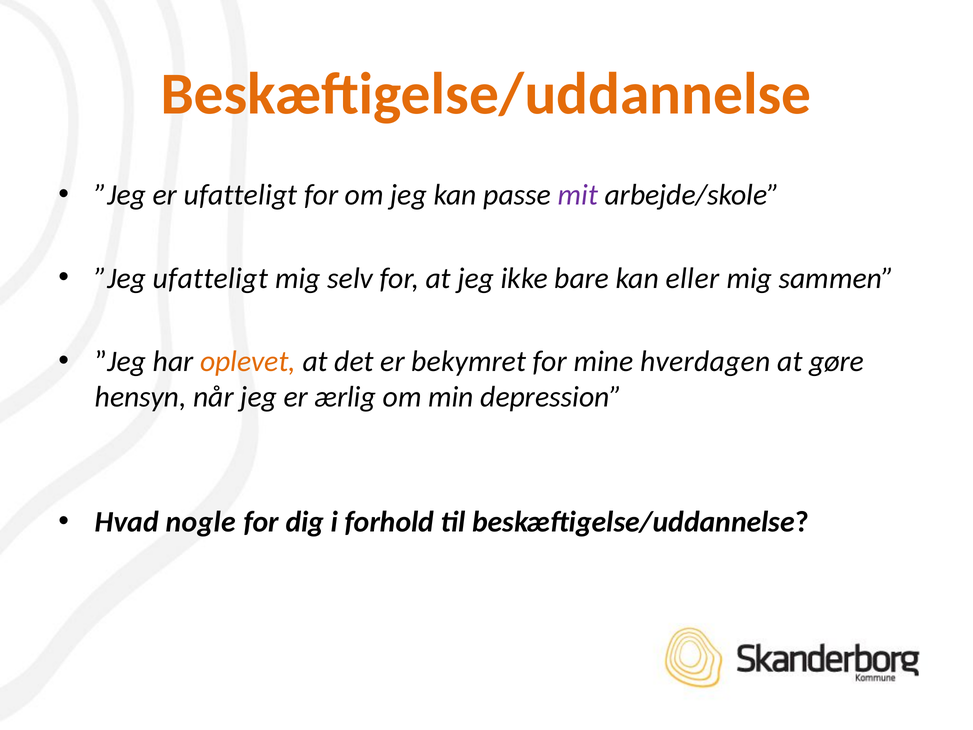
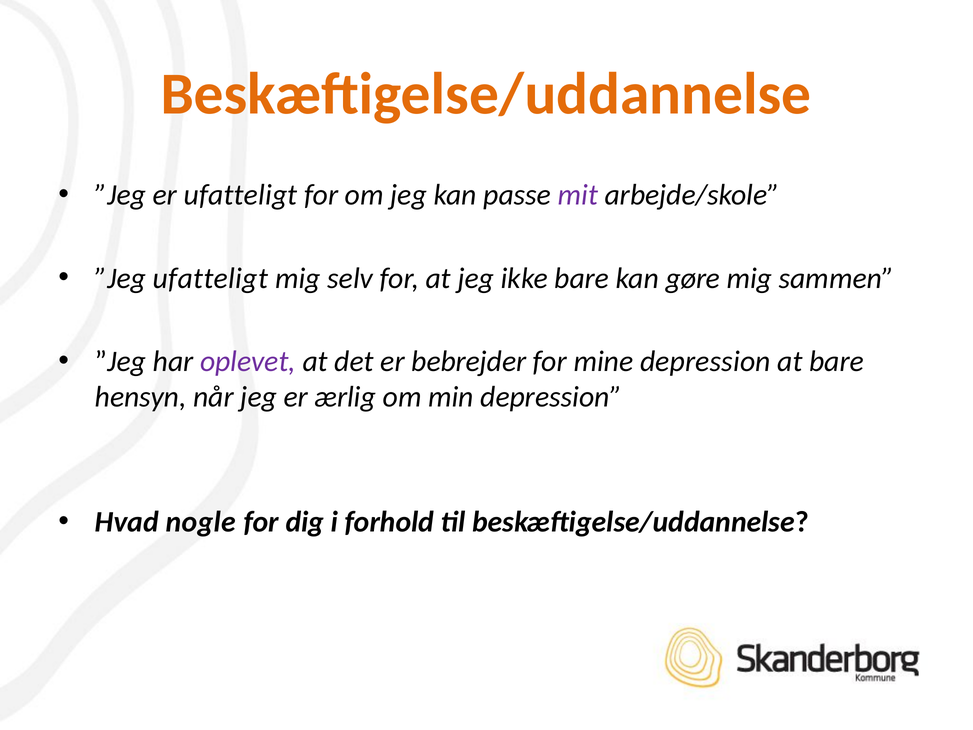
eller: eller -> gøre (693, 278)
oplevet colour: orange -> purple (248, 361)
bekymret: bekymret -> bebrejder (469, 361)
mine hverdagen: hverdagen -> depression (705, 361)
at gøre: gøre -> bare (837, 361)
